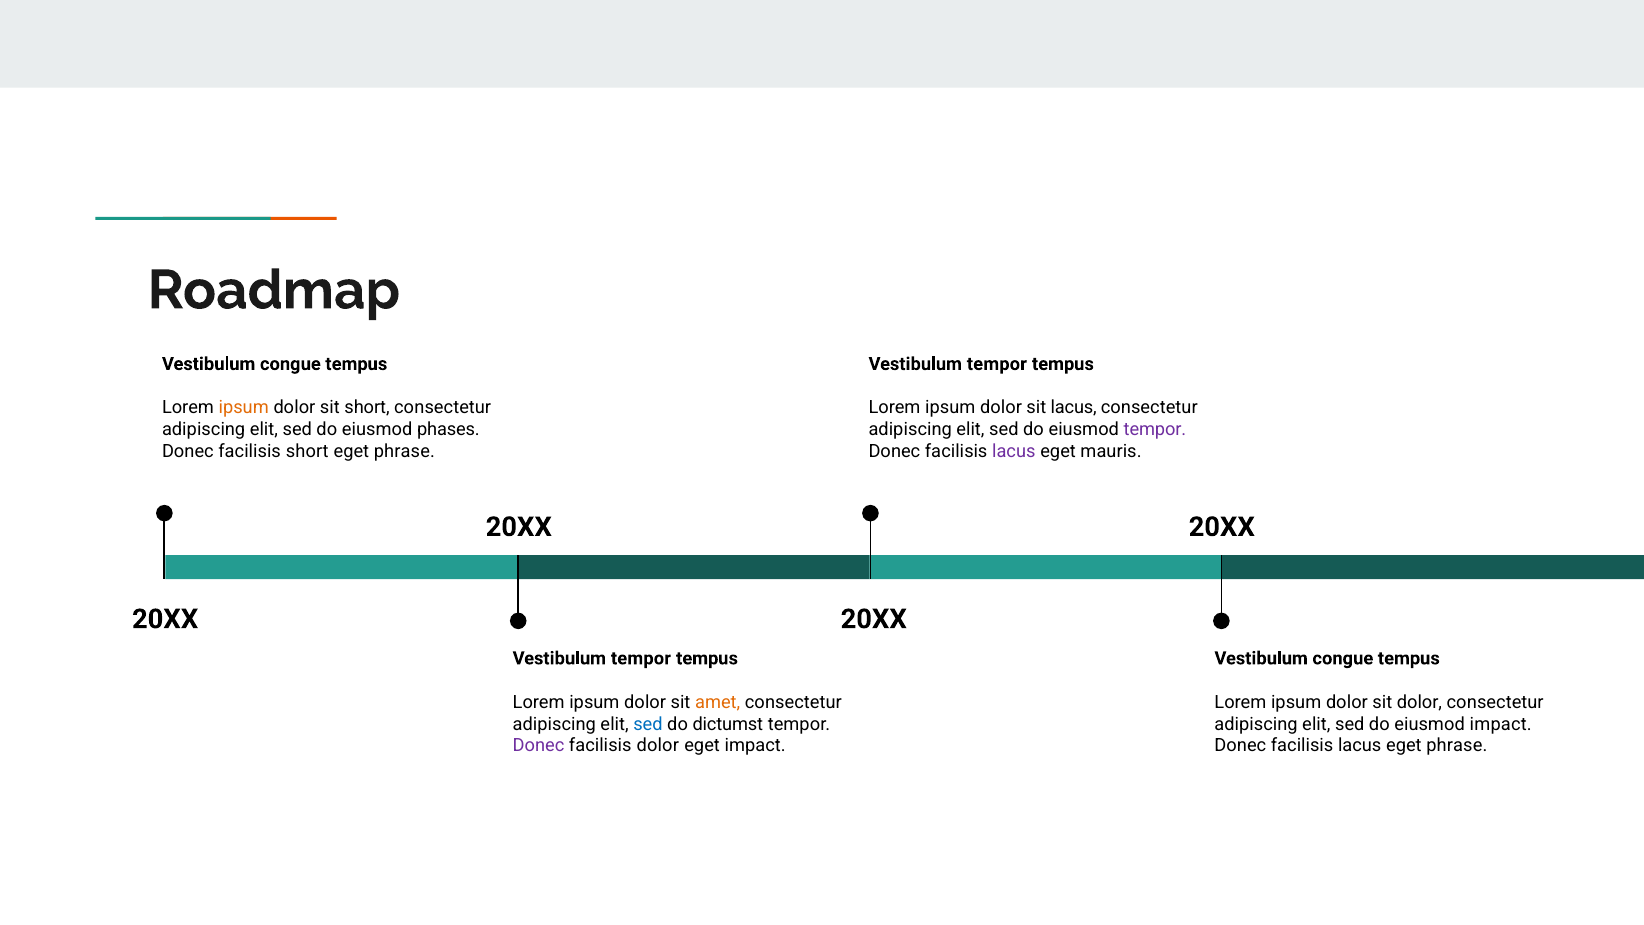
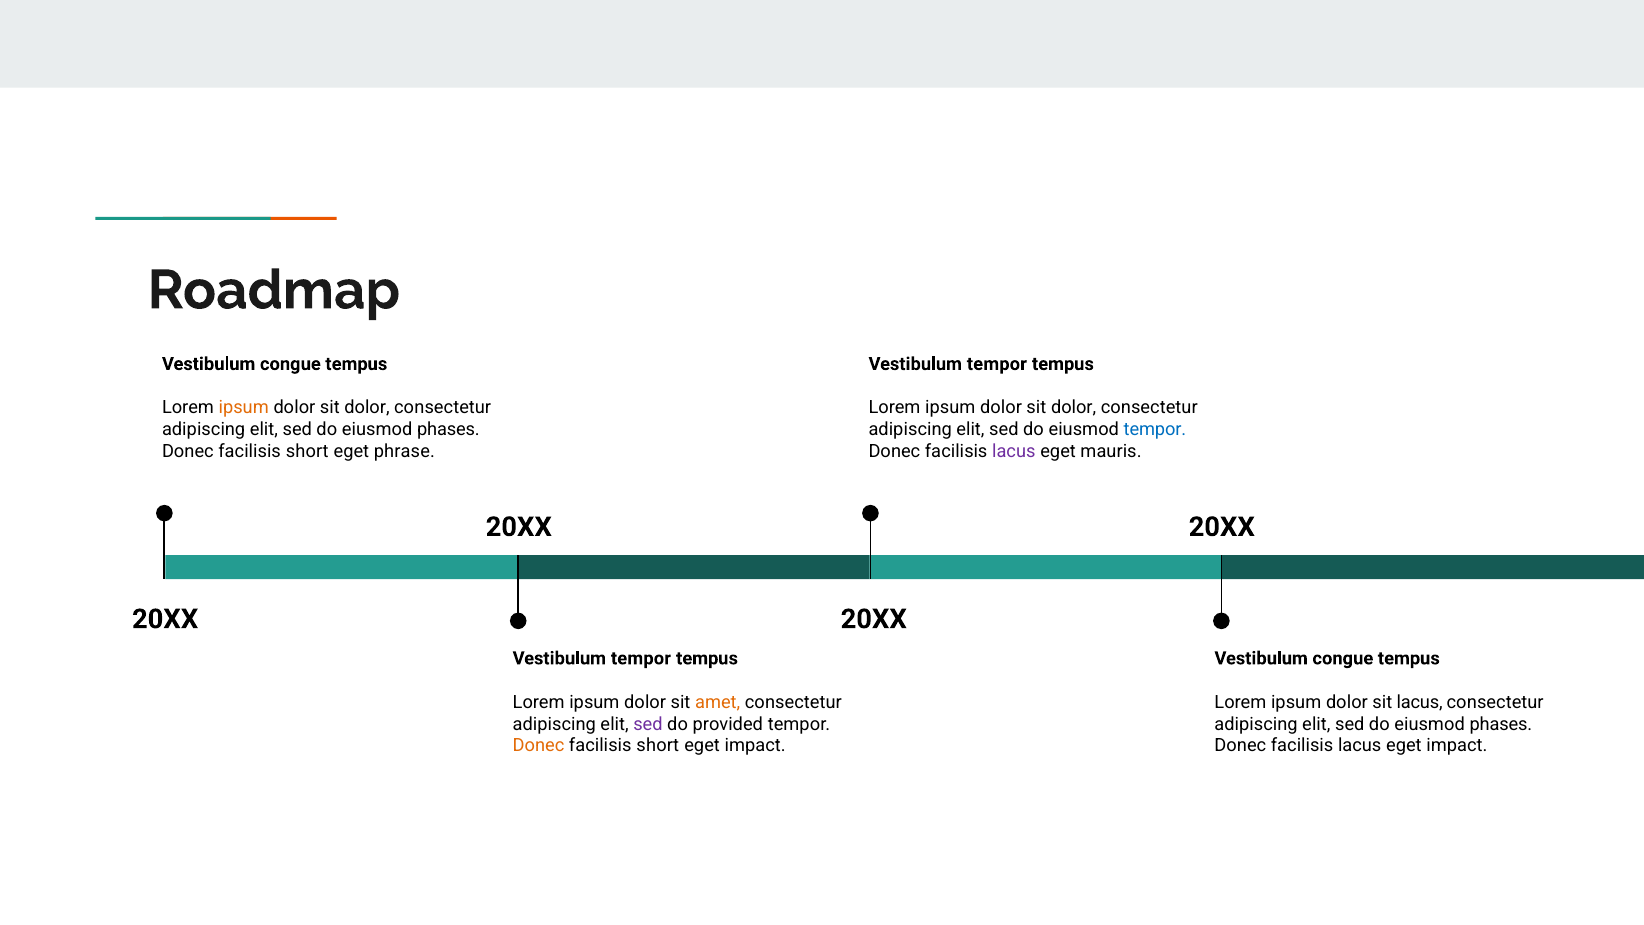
short: short -> dolor (367, 408)
lacus: lacus -> dolor (1074, 408)
tempor colour: purple -> blue (1155, 430)
sit dolor: dolor -> lacus (1420, 702)
sed colour: blue -> purple (648, 724)
dictumst: dictumst -> provided (728, 724)
impact: impact -> phases (1501, 724)
Donec colour: purple -> orange (539, 746)
dolor: dolor -> short (658, 746)
lacus eget phrase: phrase -> impact (1457, 746)
